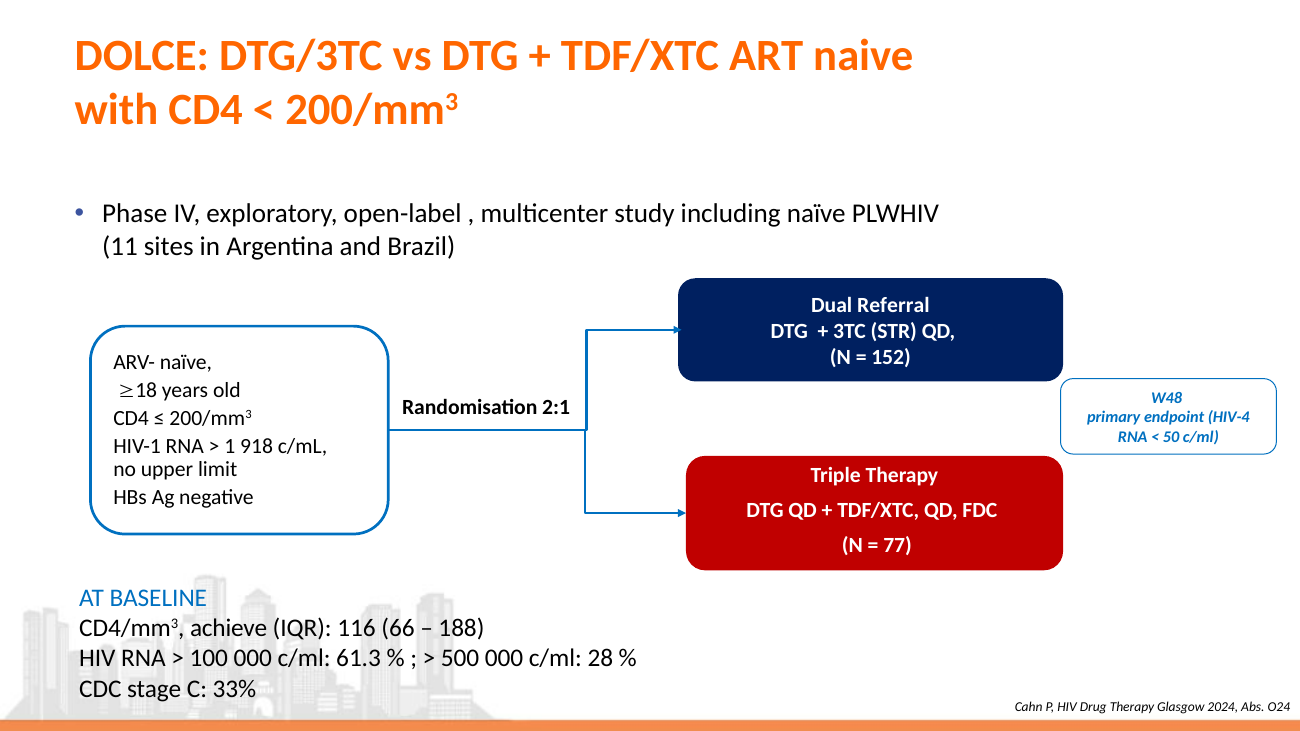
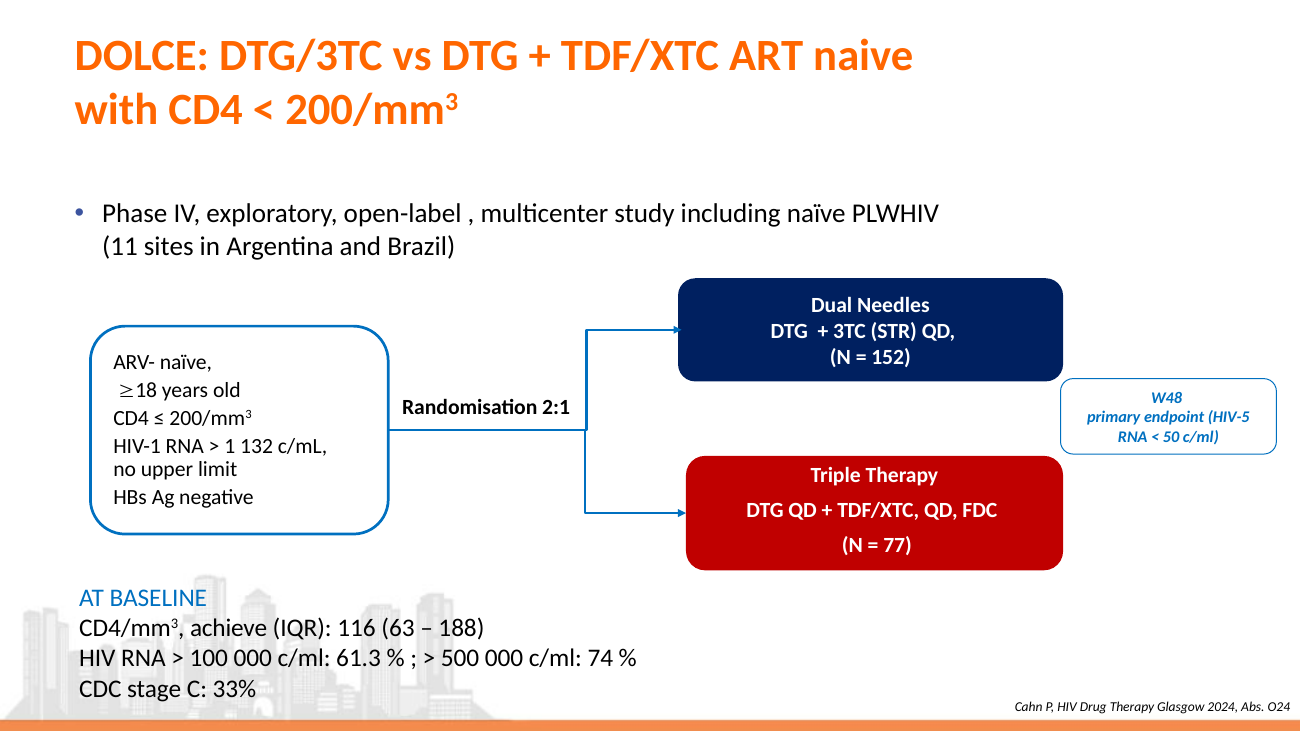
Referral: Referral -> Needles (893, 305)
HIV-4: HIV-4 -> HIV-5 (1229, 418)
918: 918 -> 132 (257, 446)
66: 66 -> 63 (398, 628)
28: 28 -> 74 (600, 659)
